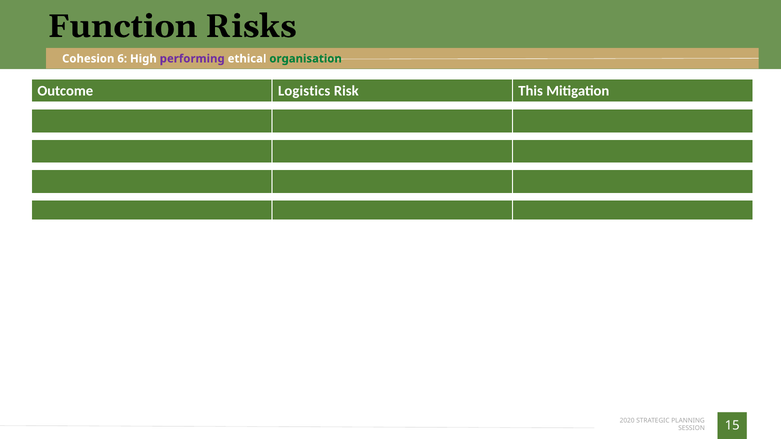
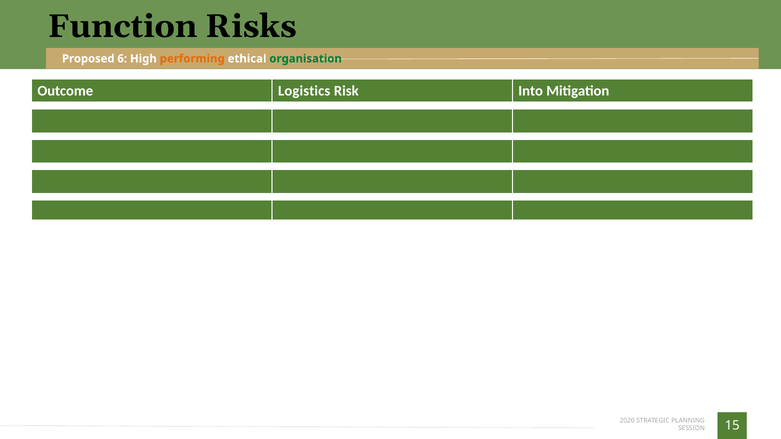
Cohesion: Cohesion -> Proposed (88, 59)
performing colour: purple -> orange (192, 59)
This: This -> Into (531, 91)
